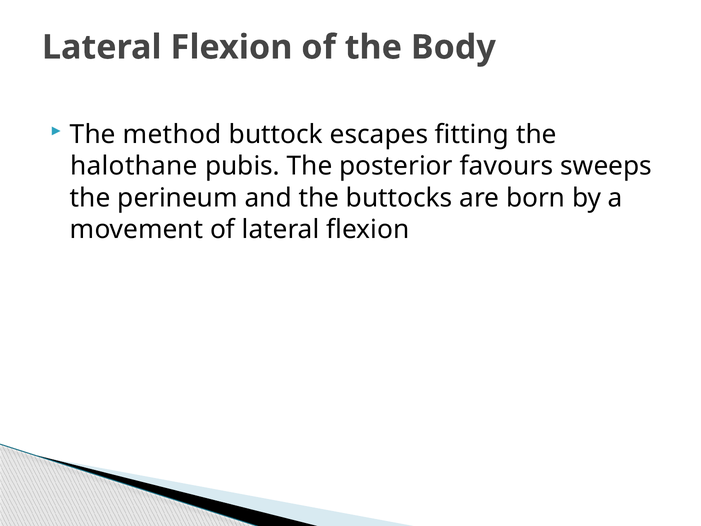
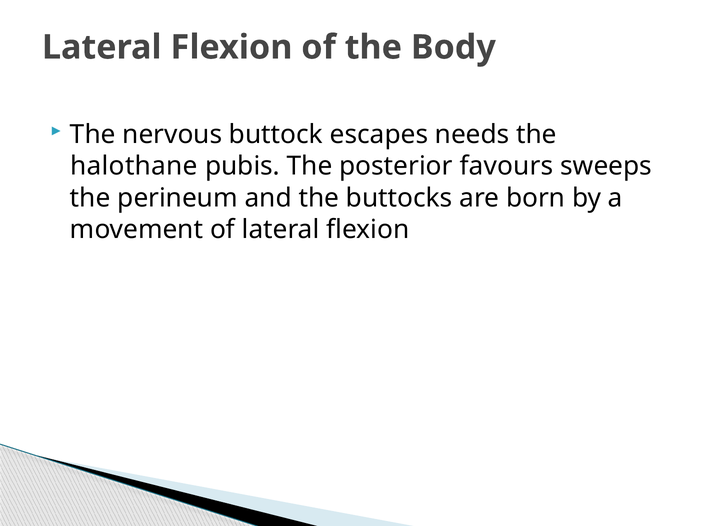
method: method -> nervous (172, 135)
fitting: fitting -> needs (472, 135)
